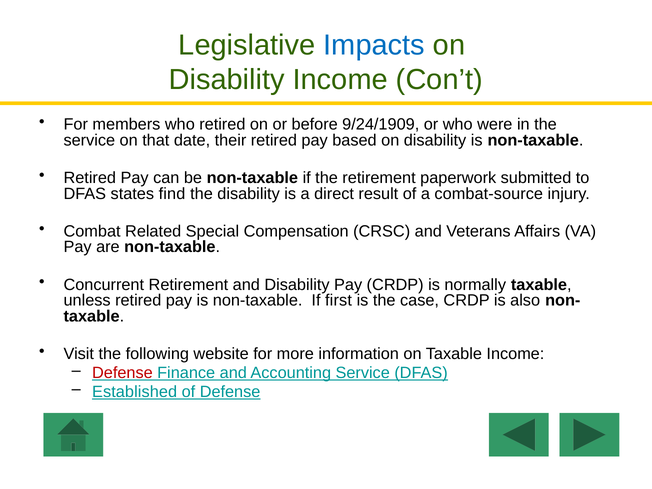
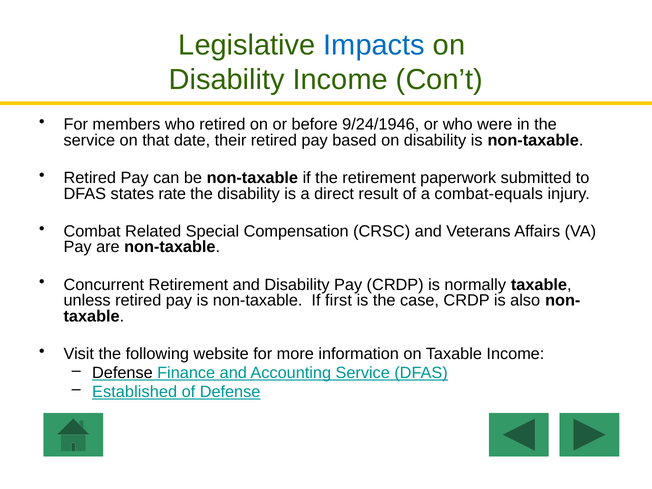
9/24/1909: 9/24/1909 -> 9/24/1946 (381, 125)
find: find -> rate (172, 194)
combat-source: combat-source -> combat-equals (489, 194)
Defense colour: red -> black (122, 373)
